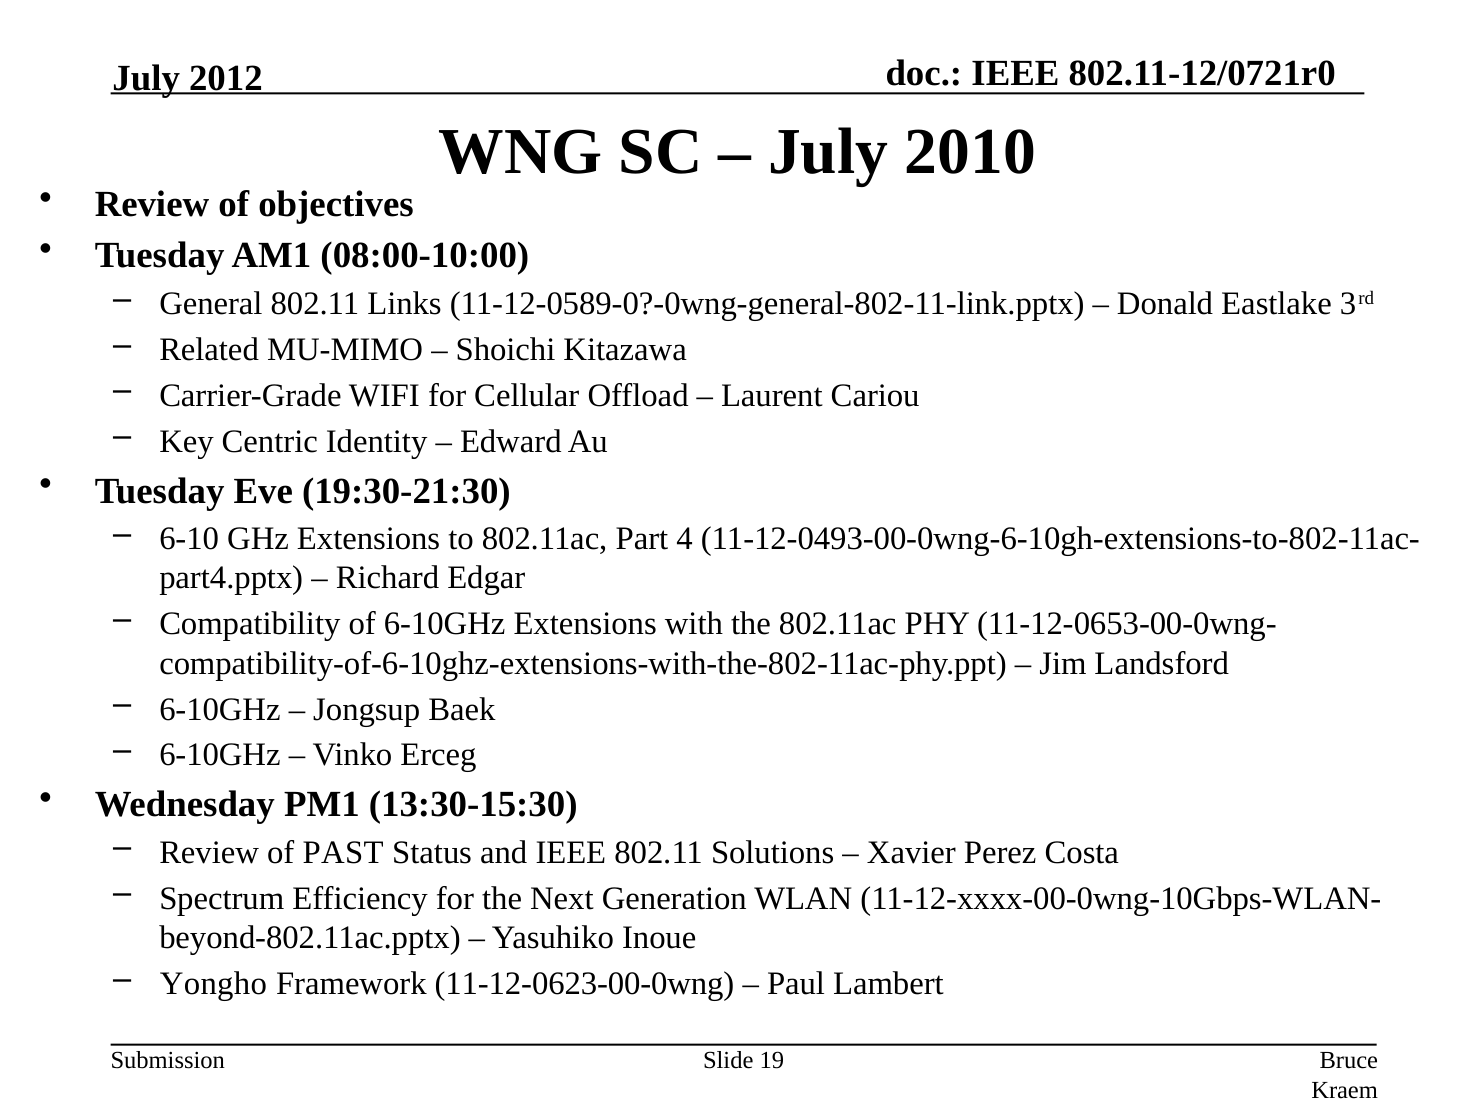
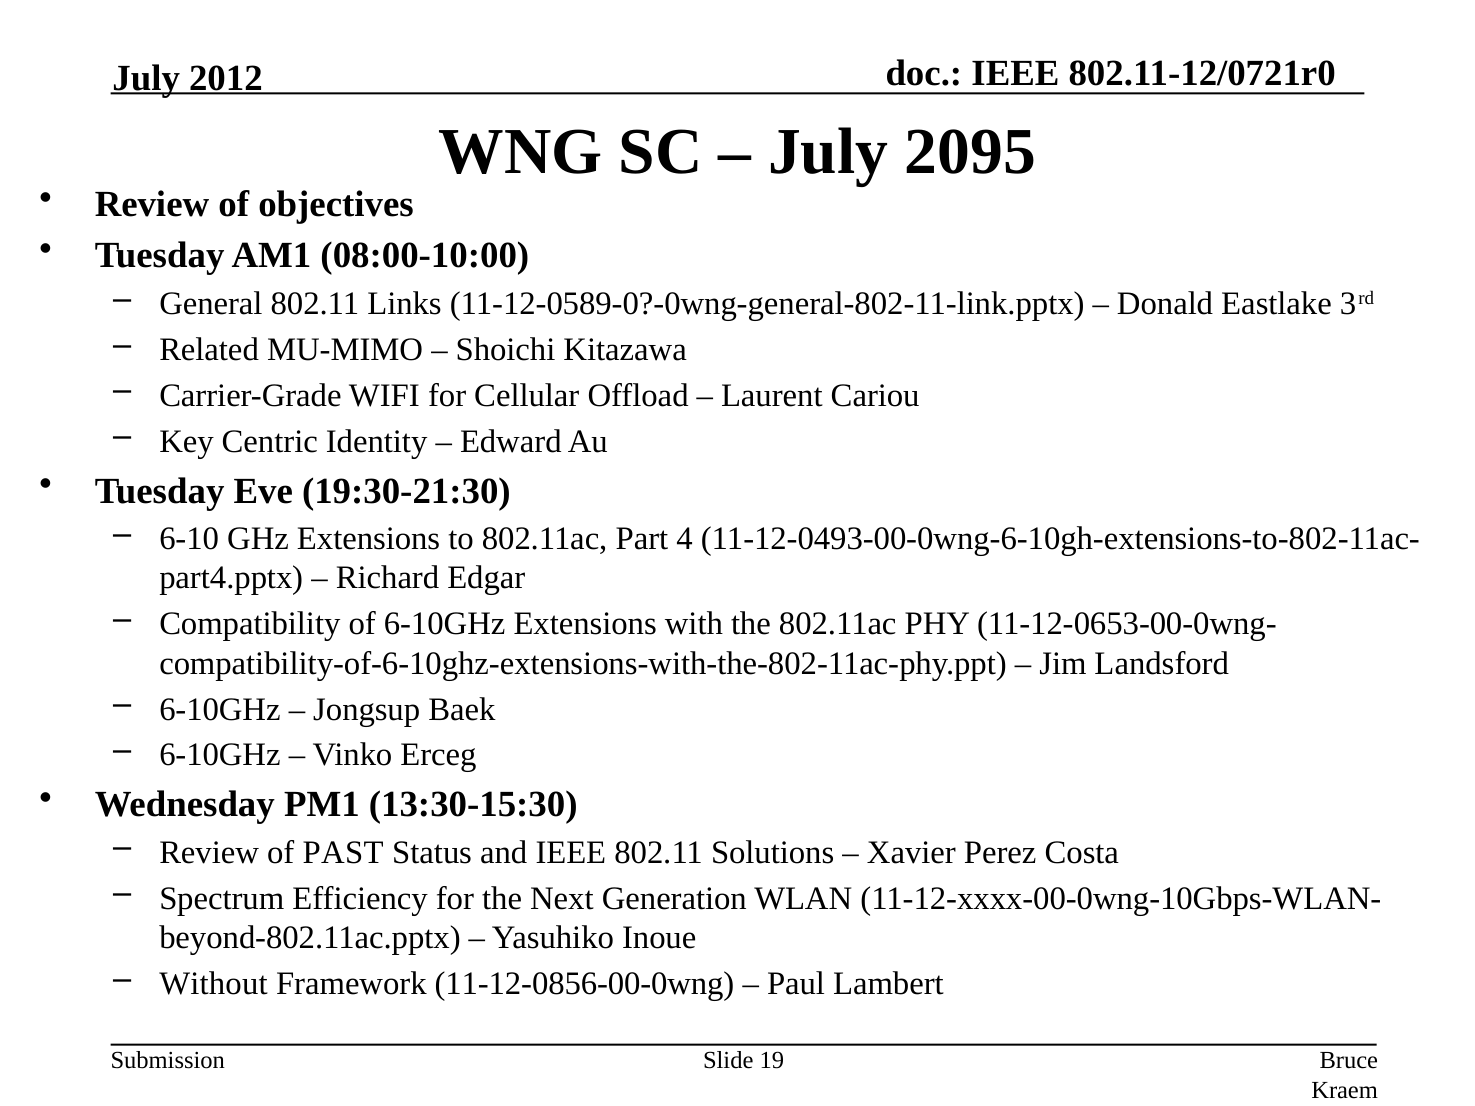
2010: 2010 -> 2095 (970, 152)
Yongho: Yongho -> Without (214, 984)
11-12-0623-00-0wng: 11-12-0623-00-0wng -> 11-12-0856-00-0wng (585, 984)
